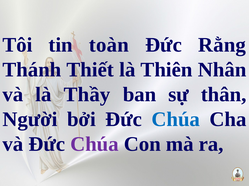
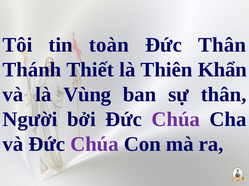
Đức Rằng: Rằng -> Thân (222, 45)
Nhân: Nhân -> Khẩn (222, 70)
Thầy: Thầy -> Vùng (87, 95)
Chúa colour: blue -> purple (176, 120)
